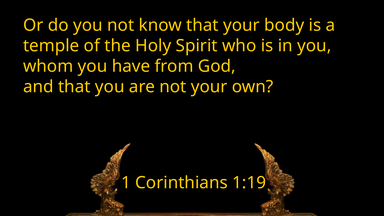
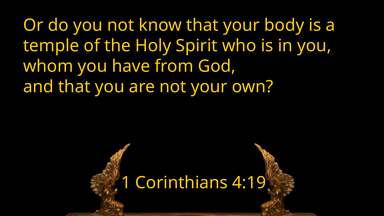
1:19: 1:19 -> 4:19 (249, 183)
